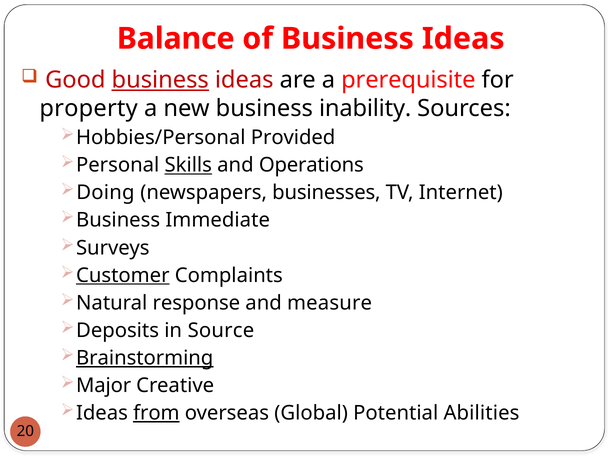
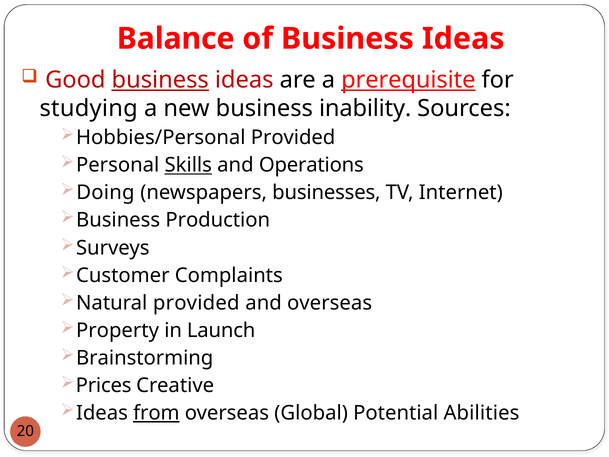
prerequisite underline: none -> present (408, 80)
property: property -> studying (89, 108)
Immediate: Immediate -> Production (218, 220)
Customer underline: present -> none (123, 275)
Natural response: response -> provided (196, 303)
and measure: measure -> overseas (330, 303)
Deposits: Deposits -> Property (118, 330)
Source: Source -> Launch (221, 330)
Brainstorming underline: present -> none (145, 358)
Major: Major -> Prices (104, 385)
